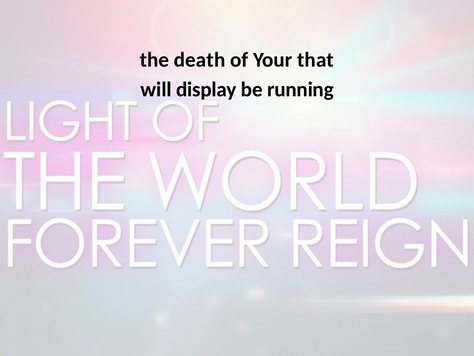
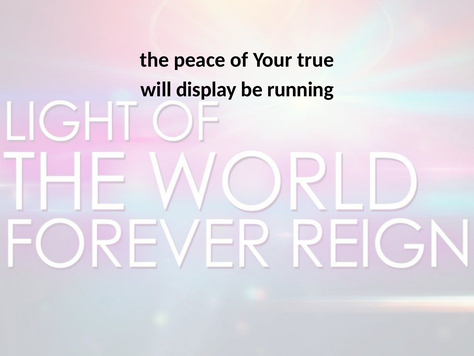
death: death -> peace (200, 60)
that: that -> true (316, 60)
